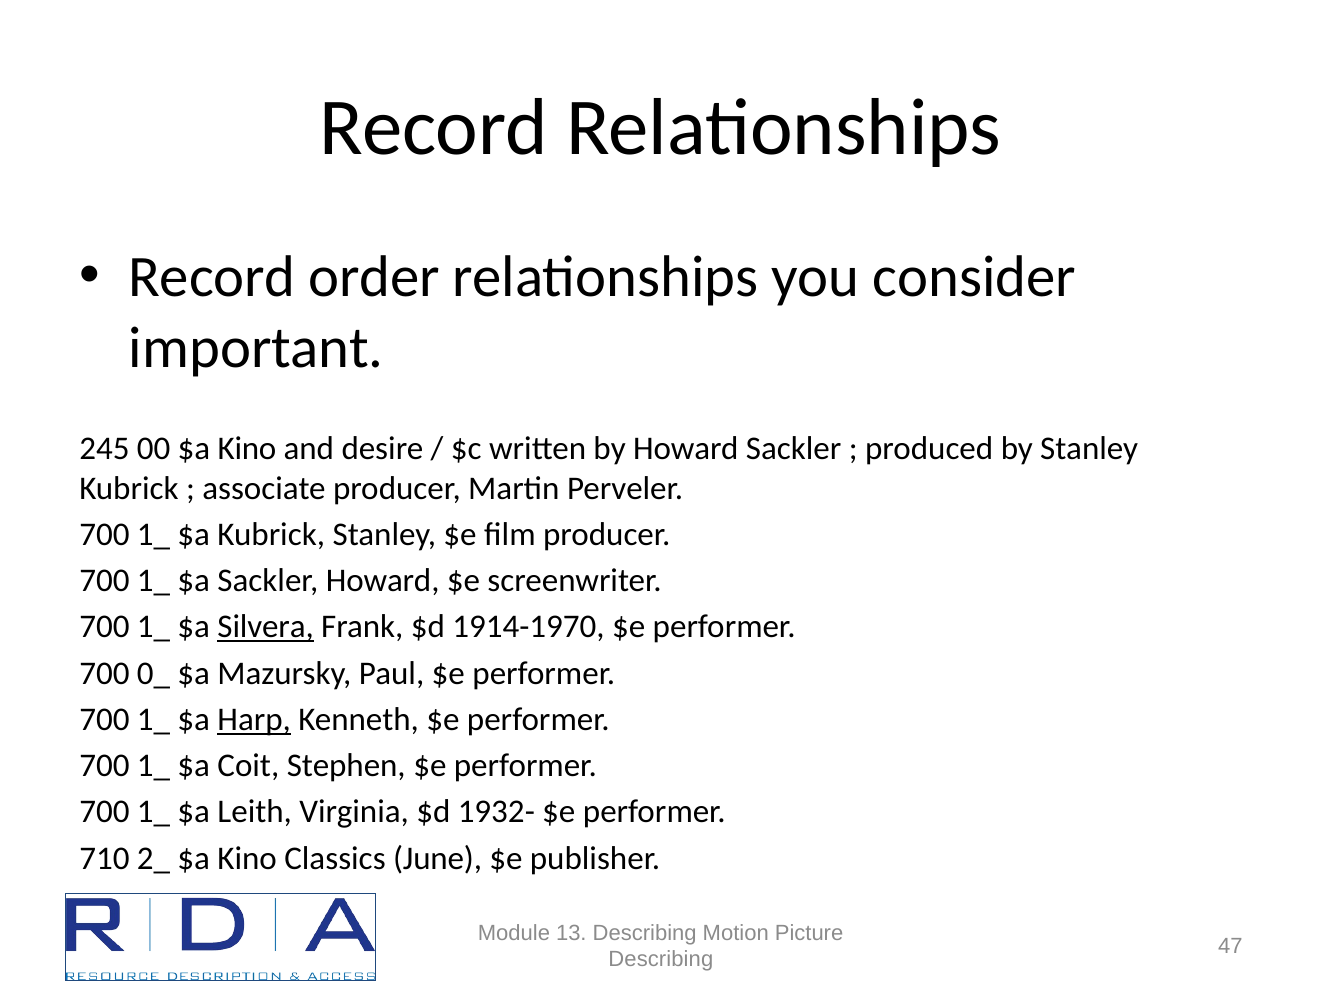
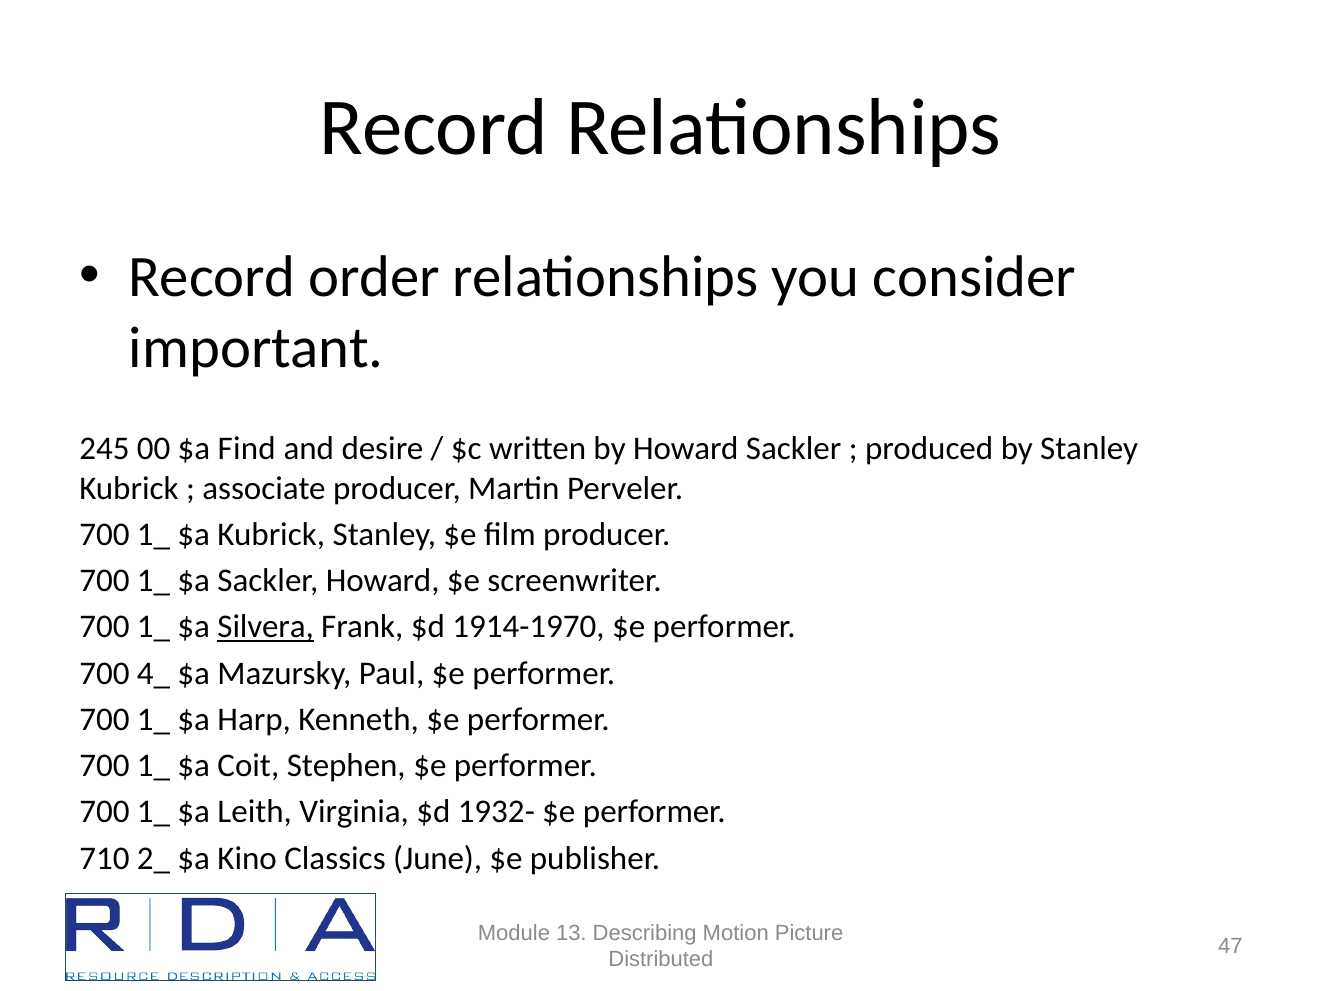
00 $a Kino: Kino -> Find (247, 449)
0_: 0_ -> 4_ (153, 674)
Harp underline: present -> none (254, 720)
Describing: Describing -> Distributed (661, 960)
